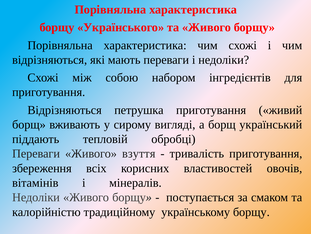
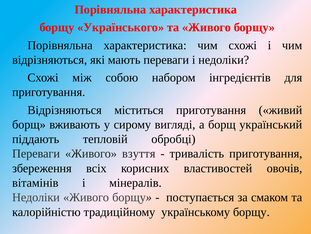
петрушка: петрушка -> міститься (139, 110)
